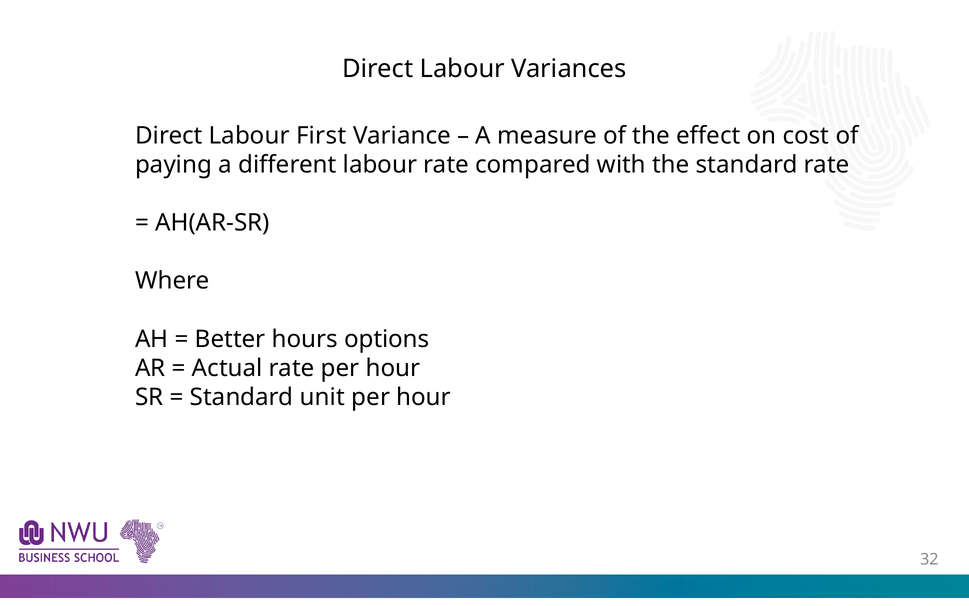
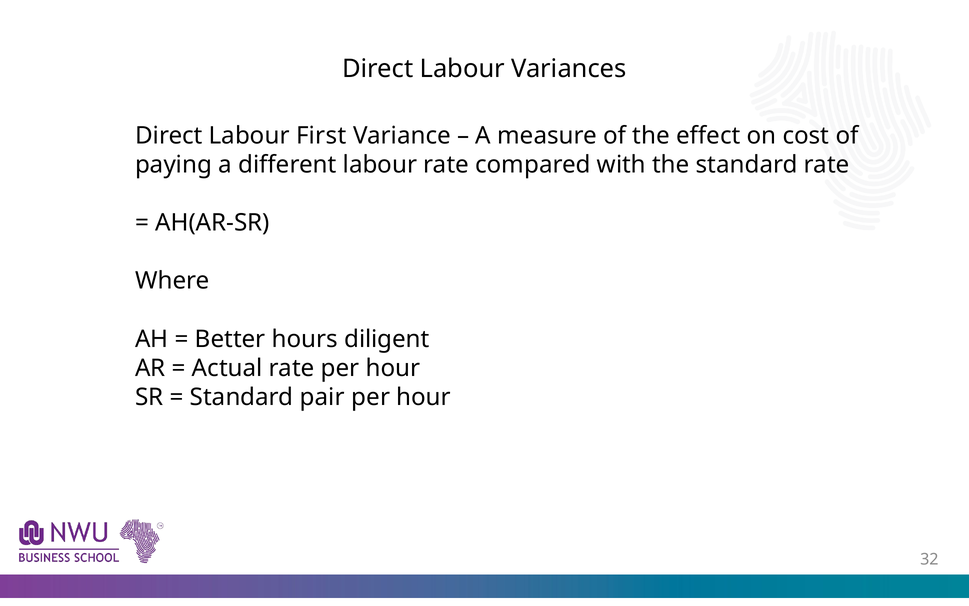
options: options -> diligent (387, 339)
unit: unit -> pair (322, 397)
